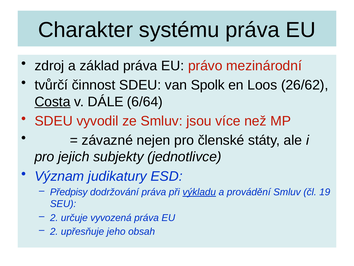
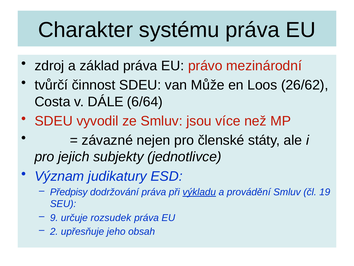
Spolk: Spolk -> Může (208, 85)
Costa underline: present -> none (52, 102)
2: 2 -> 9 (54, 217)
vyvozená: vyvozená -> rozsudek (111, 217)
